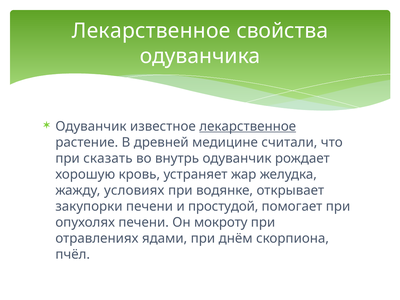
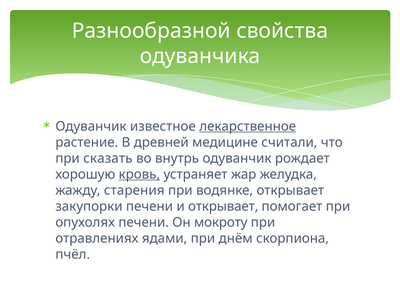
Лекарственное: Лекарственное -> Разнообразной (151, 31)
кровь underline: none -> present (139, 174)
условиях: условиях -> старения (134, 190)
и простудой: простудой -> открывает (223, 206)
